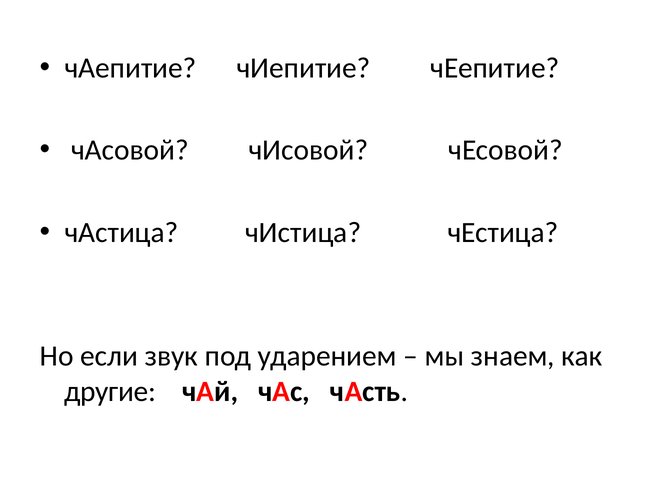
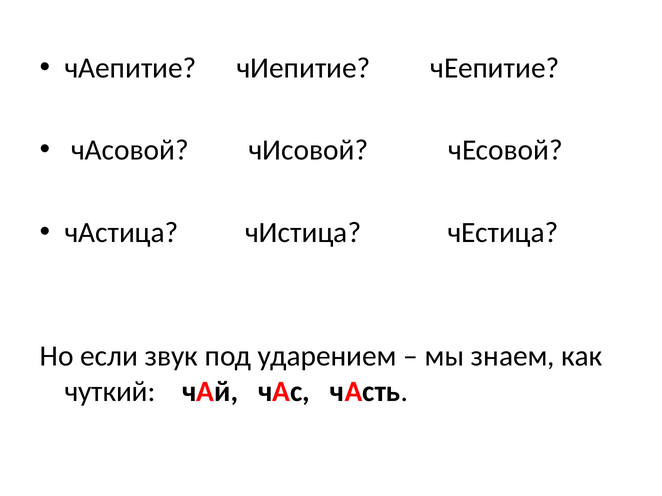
другие: другие -> чуткий (110, 392)
